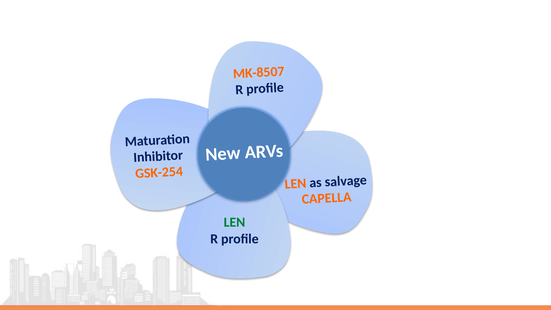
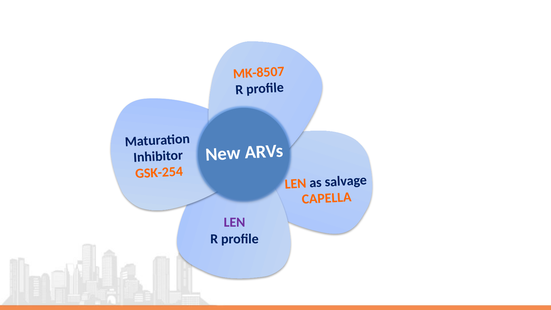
LEN colour: green -> purple (234, 222)
